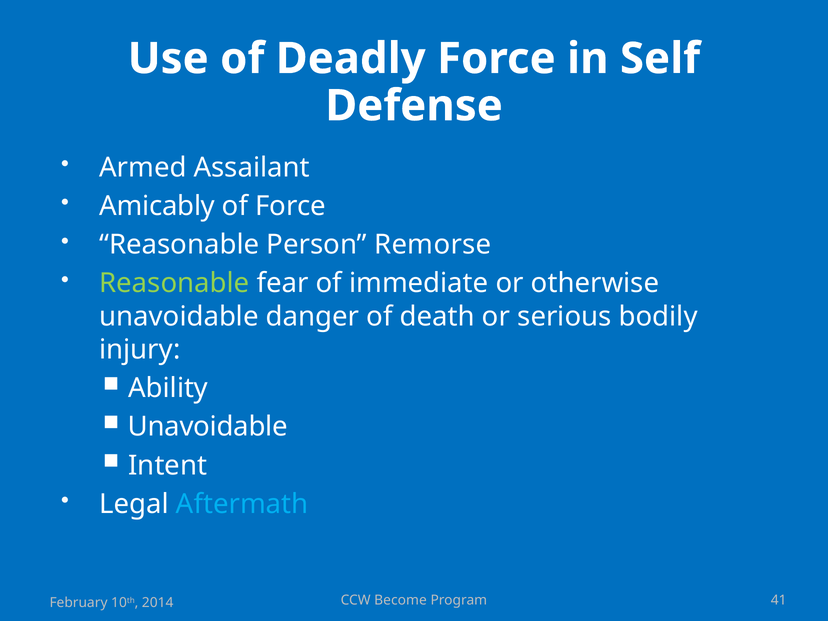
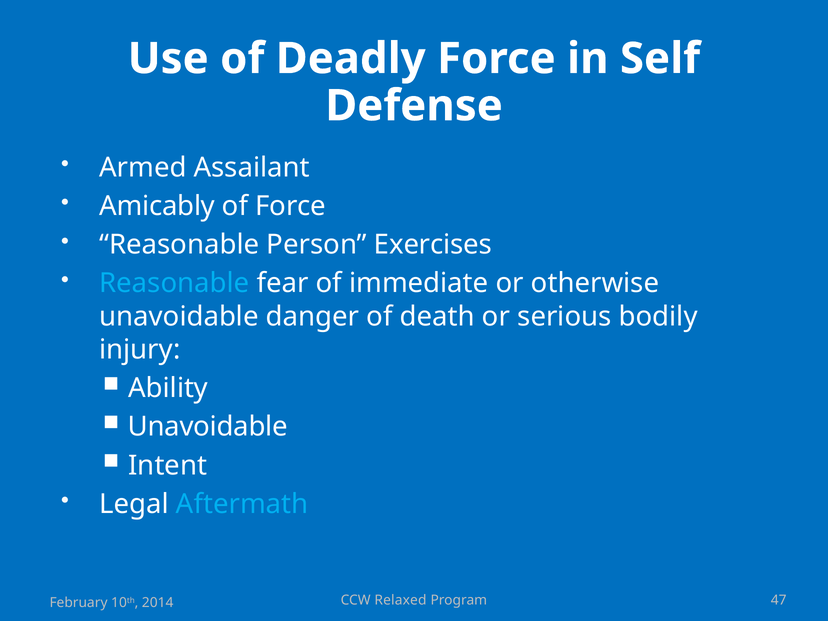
Remorse: Remorse -> Exercises (433, 245)
Reasonable colour: light green -> light blue (174, 283)
Become: Become -> Relaxed (400, 600)
41: 41 -> 47 (779, 600)
